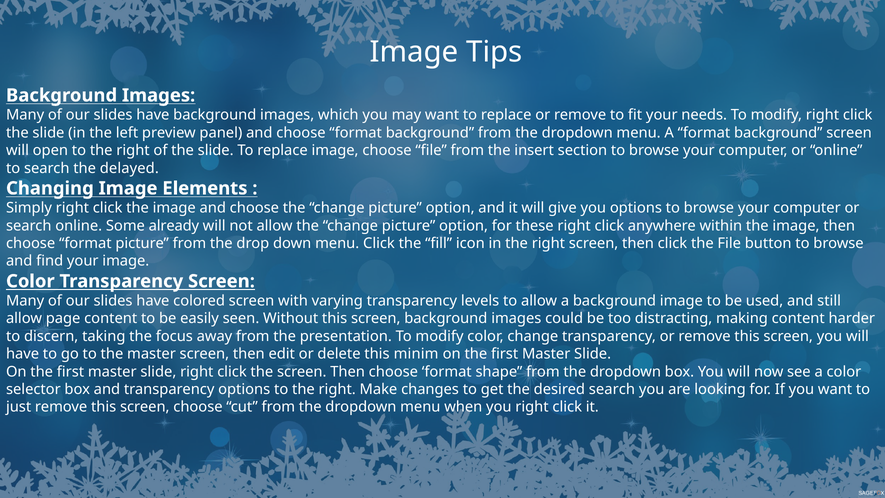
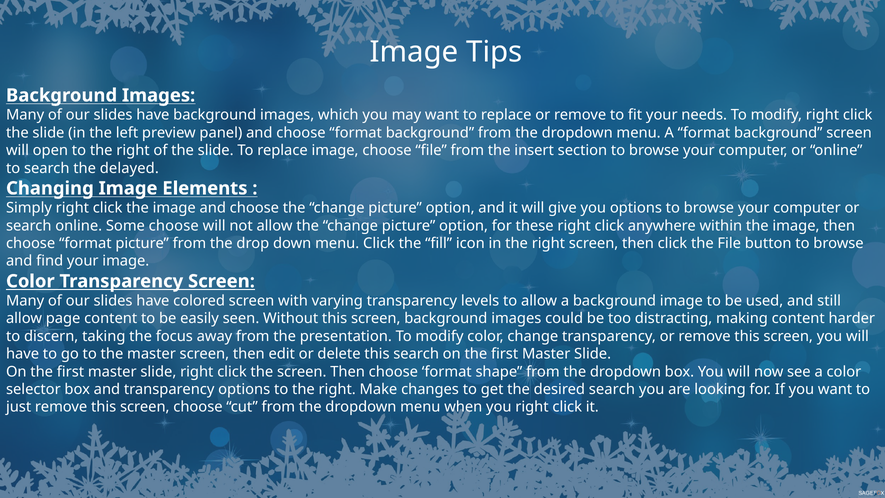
Some already: already -> choose (174, 226)
this minim: minim -> search (416, 354)
